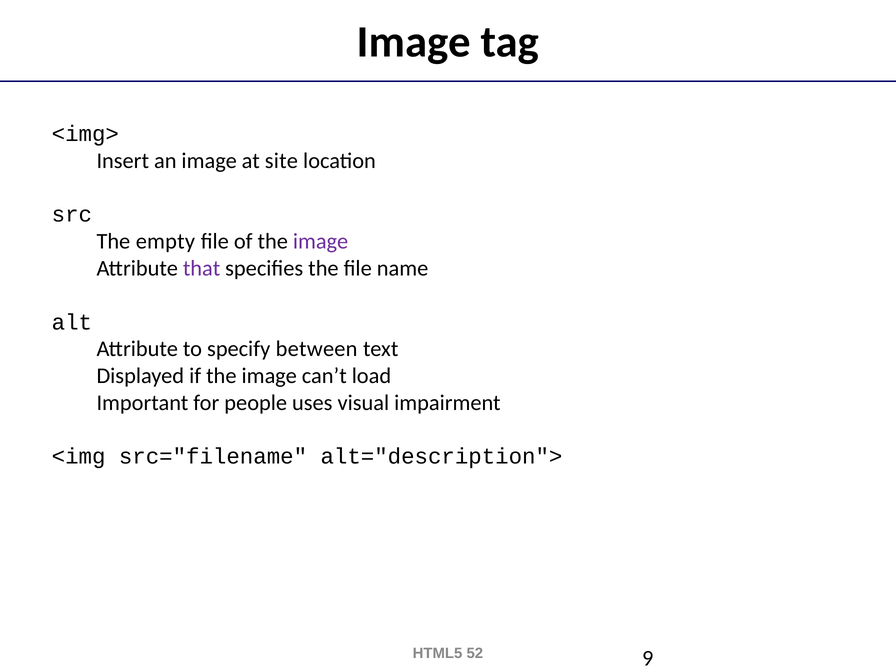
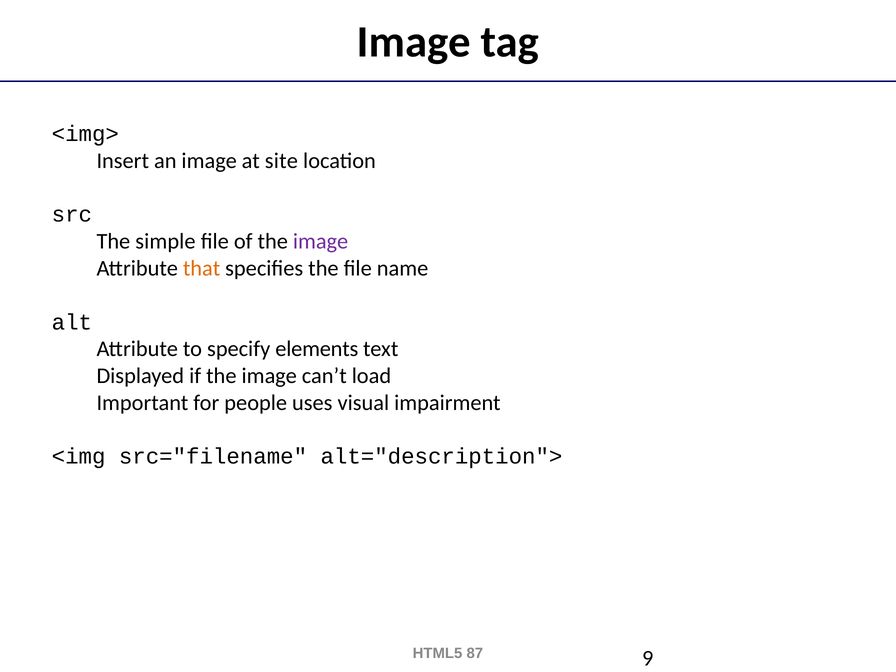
empty: empty -> simple (165, 241)
that colour: purple -> orange (202, 268)
between: between -> elements (317, 349)
52: 52 -> 87 (475, 653)
